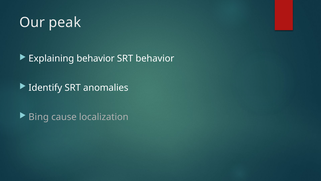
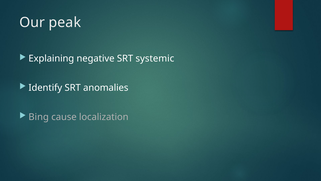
Explaining behavior: behavior -> negative (96, 58)
SRT behavior: behavior -> systemic (155, 58)
